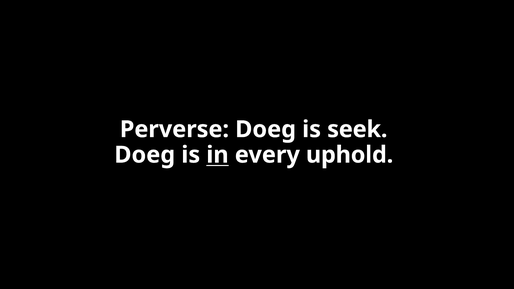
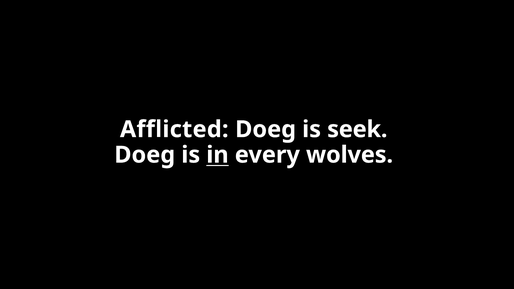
Perverse: Perverse -> Afflicted (174, 129)
uphold: uphold -> wolves (350, 155)
